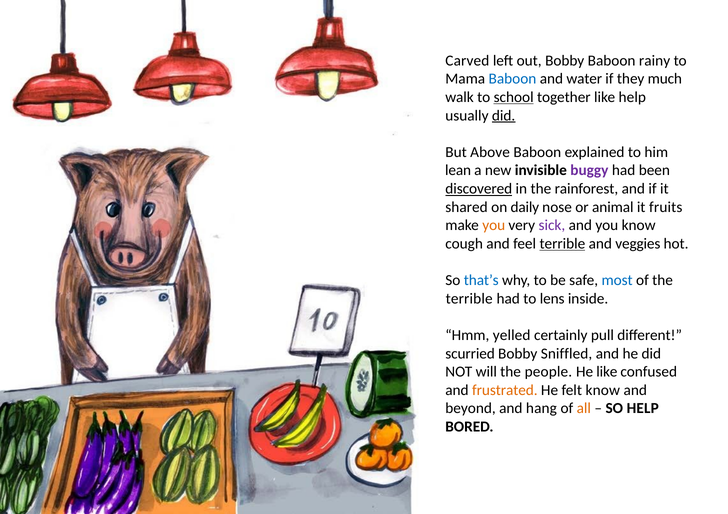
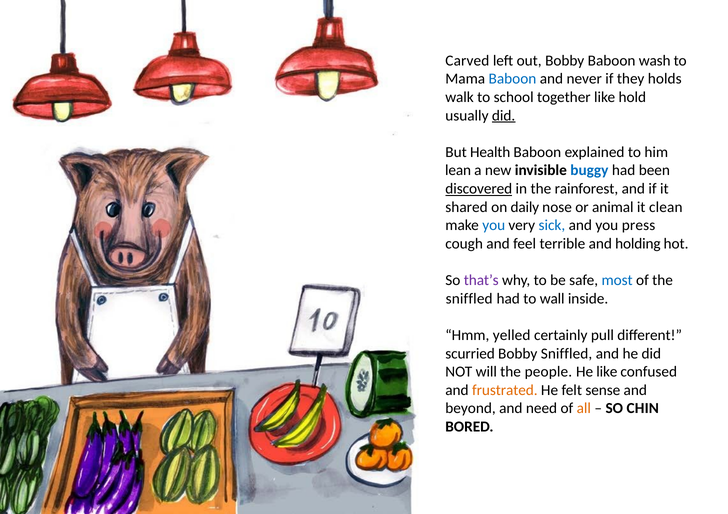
rainy: rainy -> wash (655, 61)
water: water -> never (584, 79)
much: much -> holds (665, 79)
school underline: present -> none (514, 97)
like help: help -> hold (632, 97)
Above: Above -> Health (490, 152)
buggy colour: purple -> blue (589, 171)
fruits: fruits -> clean (666, 207)
you colour: orange -> blue (494, 226)
sick colour: purple -> blue (552, 226)
you know: know -> press (639, 226)
terrible underline: present -> none (562, 244)
veggies: veggies -> holding (638, 244)
that’s colour: blue -> purple (481, 281)
terrible: terrible -> sniffled (469, 299)
lens: lens -> wall (552, 299)
felt know: know -> sense (603, 391)
hang: hang -> need (542, 409)
SO HELP: HELP -> CHIN (643, 409)
